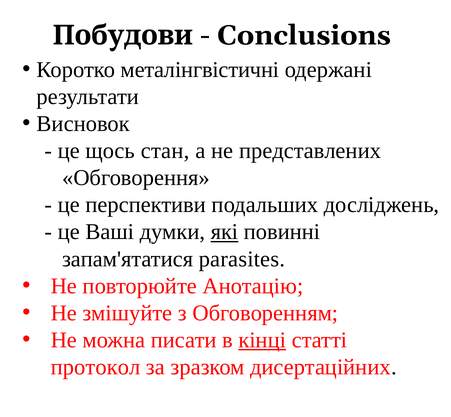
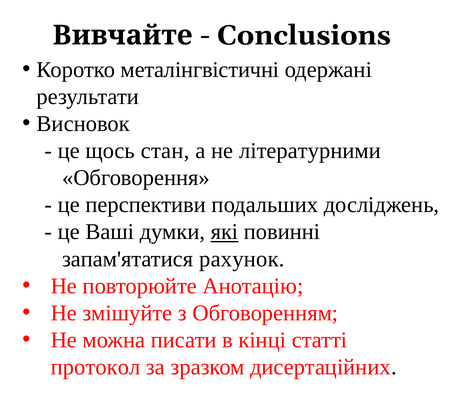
Побудови: Побудови -> Вивчайте (123, 35)
представлених: представлених -> літературними (310, 151)
parasites: parasites -> рахунок (242, 259)
кінці underline: present -> none (262, 340)
